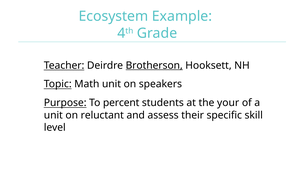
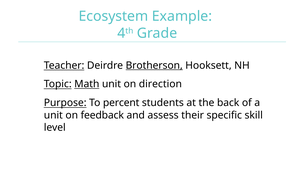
Math underline: none -> present (87, 84)
speakers: speakers -> direction (160, 84)
your: your -> back (228, 103)
reluctant: reluctant -> feedback (102, 115)
